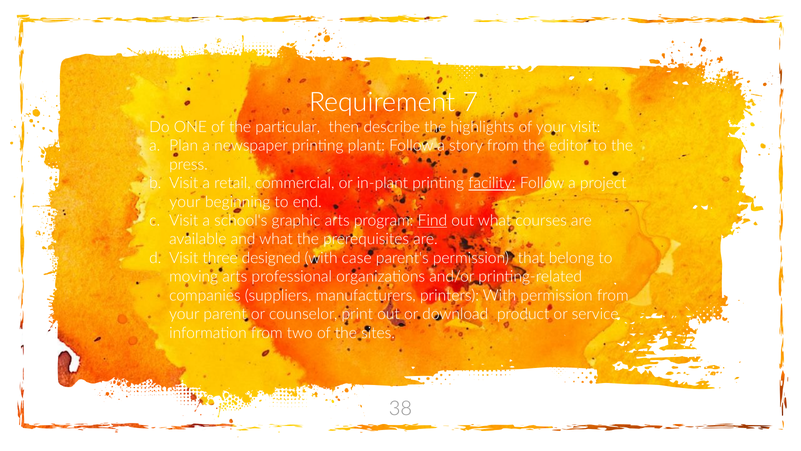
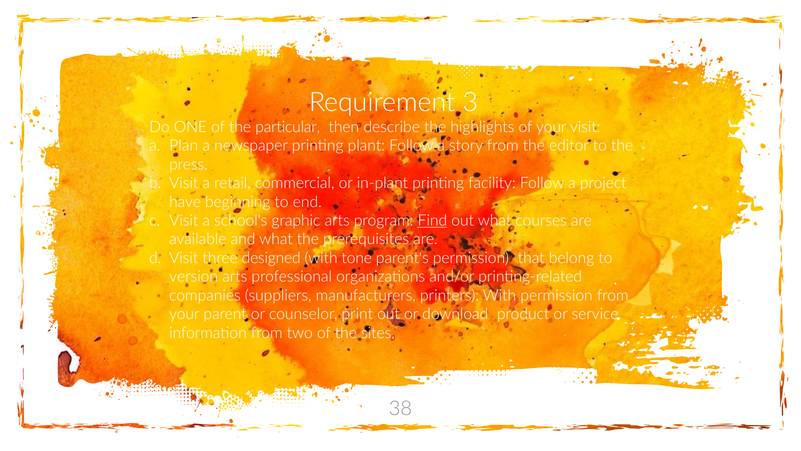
7: 7 -> 3 (470, 102)
facility underline: present -> none (492, 183)
your: your -> have (185, 202)
case: case -> tone (357, 258)
moving: moving -> version (194, 276)
